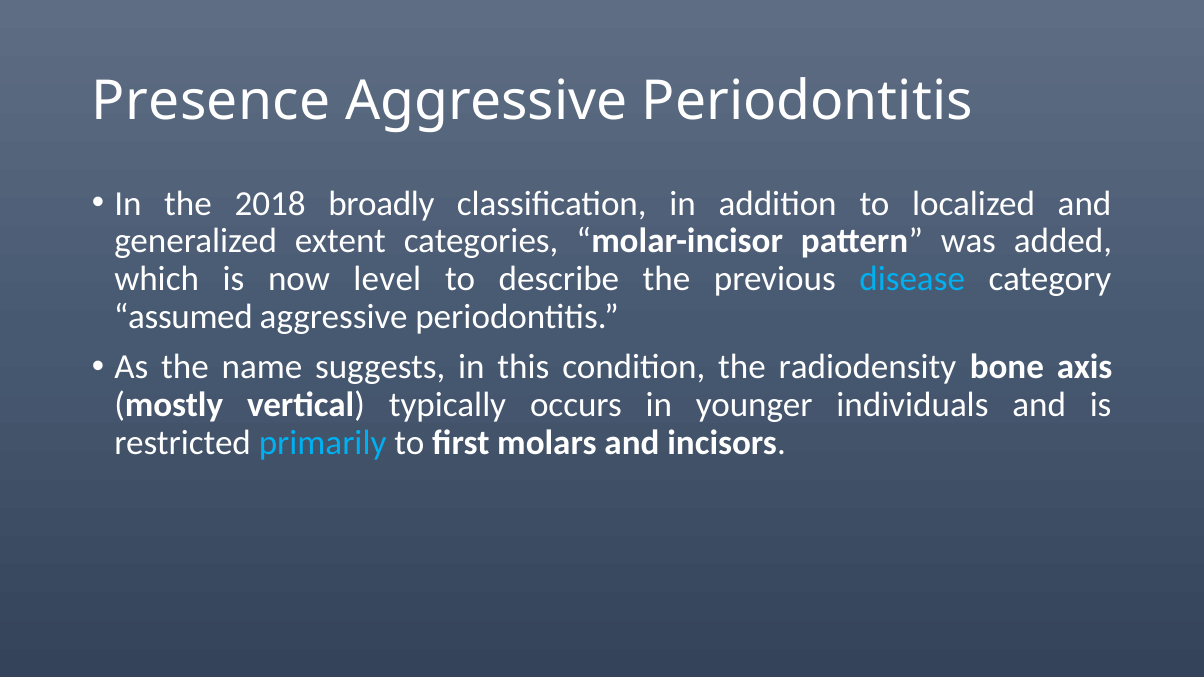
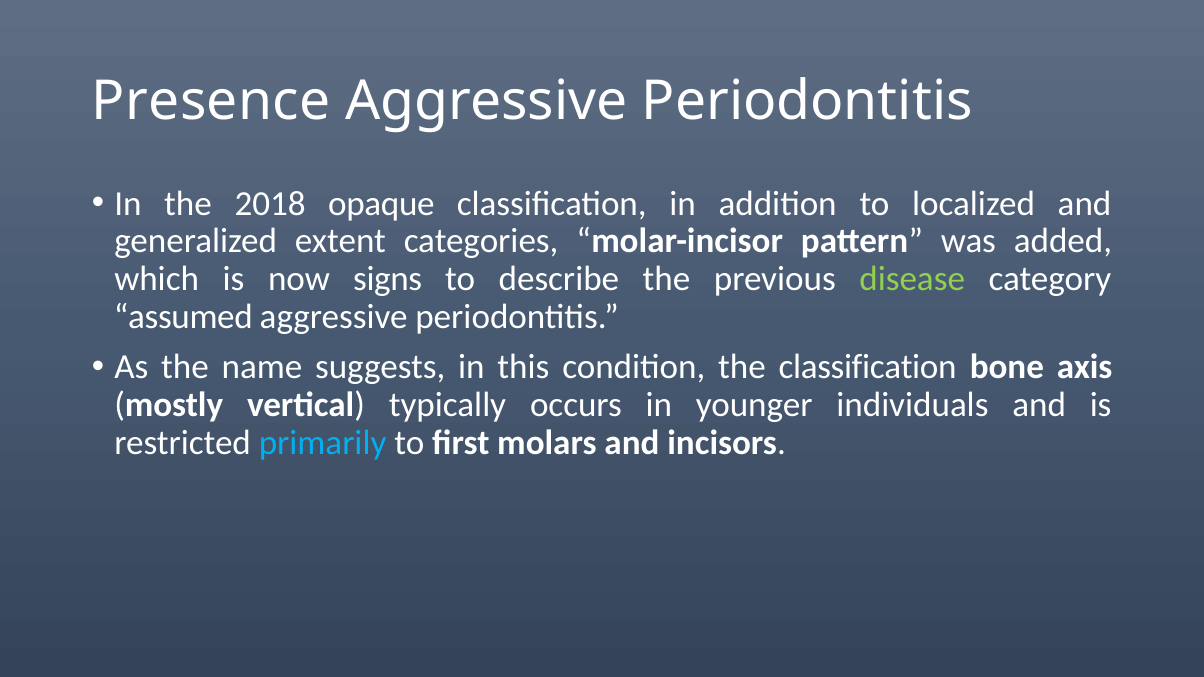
broadly: broadly -> opaque (381, 203)
level: level -> signs (388, 279)
disease colour: light blue -> light green (912, 279)
the radiodensity: radiodensity -> classification (868, 367)
